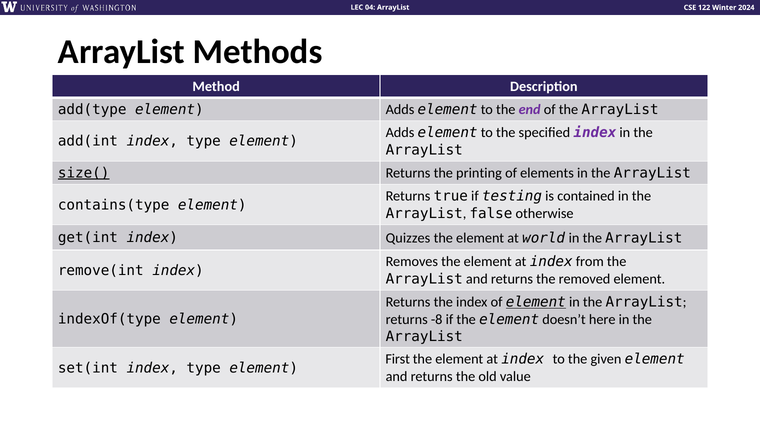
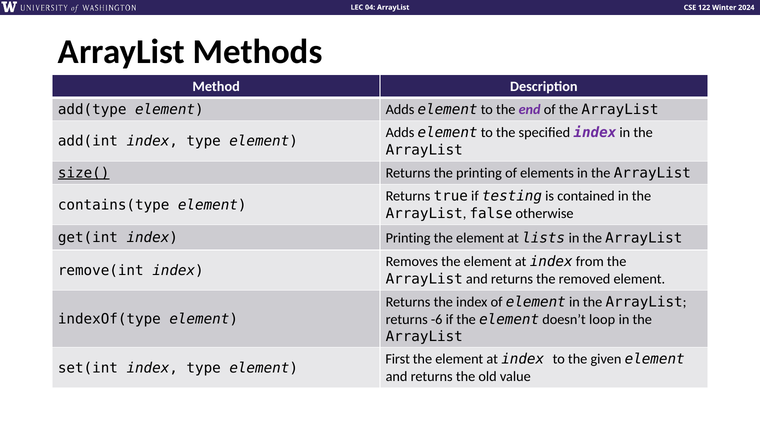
index Quizzes: Quizzes -> Printing (408, 238)
world: world -> lists (544, 238)
element underline: present -> none (536, 302)
-8: -8 -> -6 (437, 320)
here: here -> loop (602, 320)
